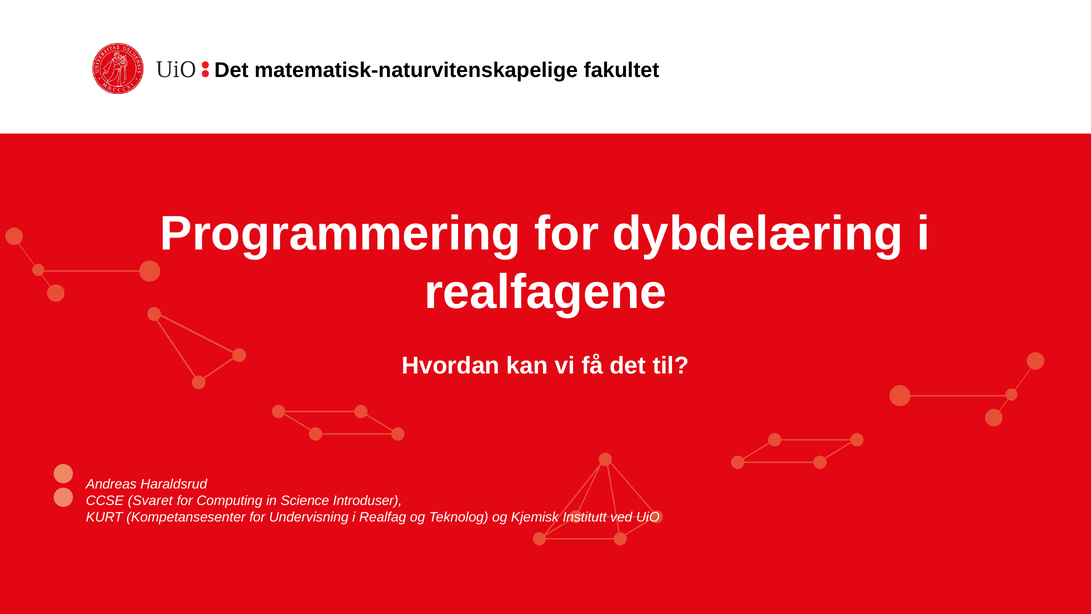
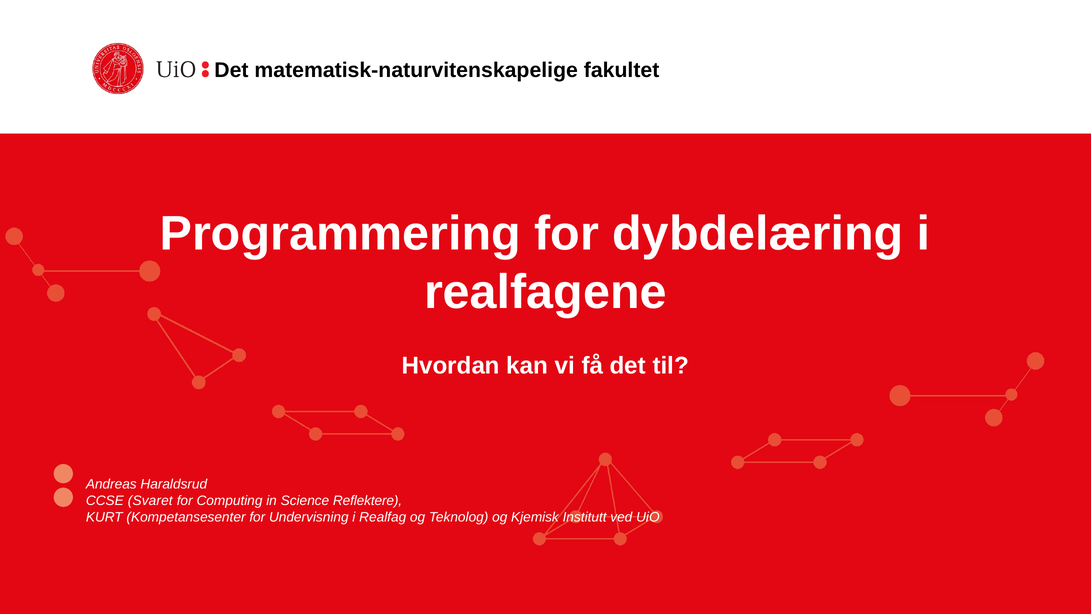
Introduser: Introduser -> Reflektere (368, 501)
